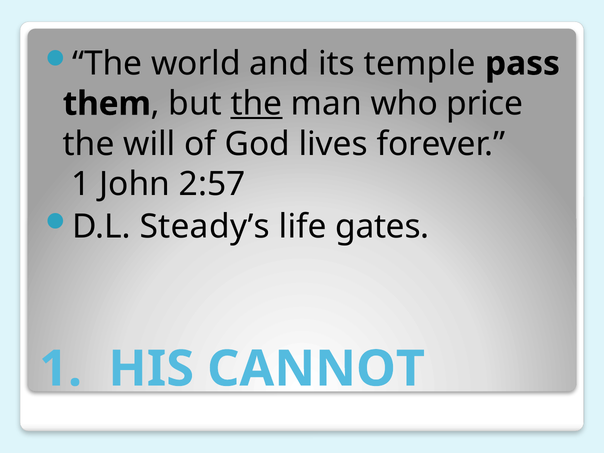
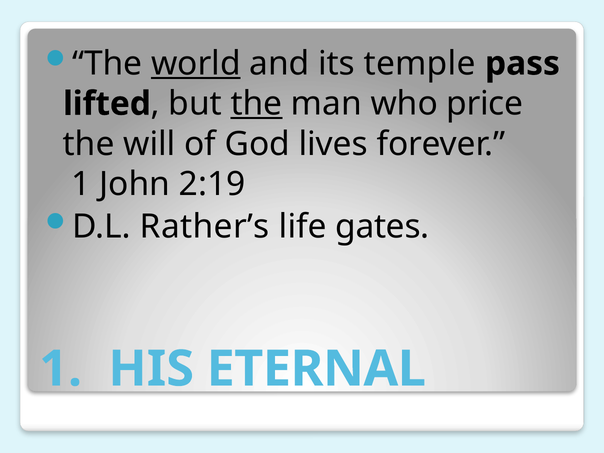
world underline: none -> present (196, 64)
them: them -> lifted (107, 104)
2:57: 2:57 -> 2:19 (212, 184)
Steady’s: Steady’s -> Rather’s (205, 227)
CANNOT: CANNOT -> ETERNAL (316, 369)
